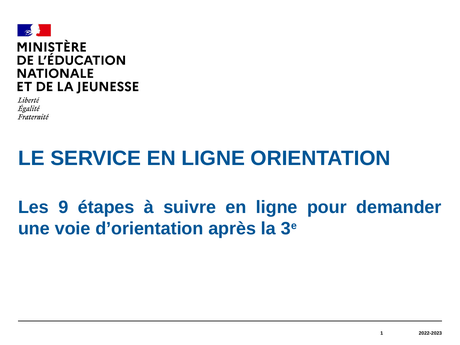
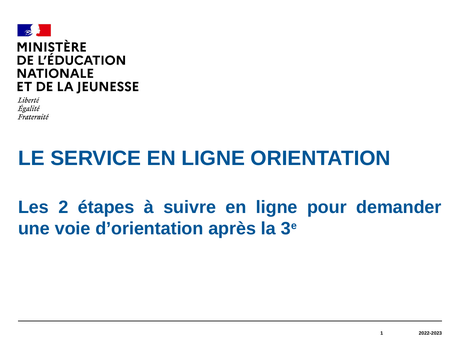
9: 9 -> 2 (63, 207)
